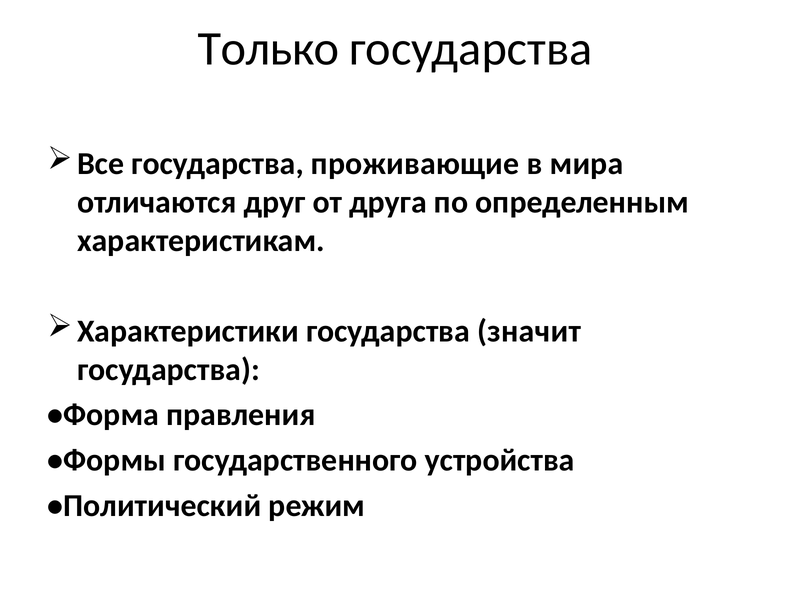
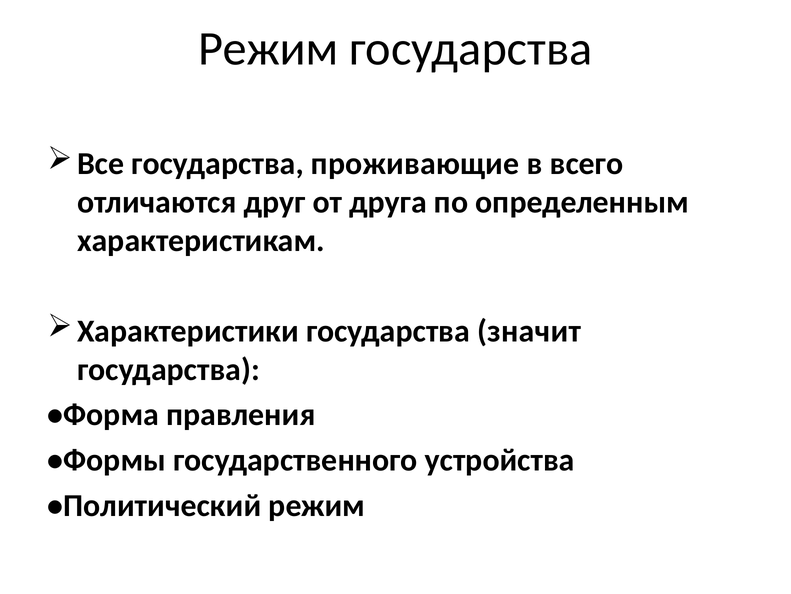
Только: Только -> Режим (268, 49)
мира: мира -> всего (587, 164)
